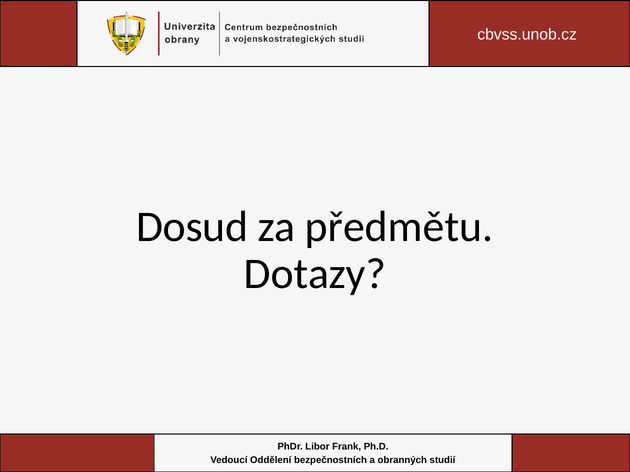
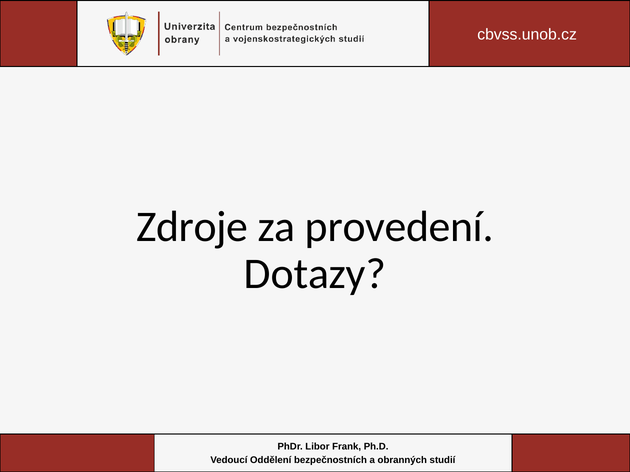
Dosud: Dosud -> Zdroje (192, 227)
předmětu: předmětu -> provedení (399, 227)
